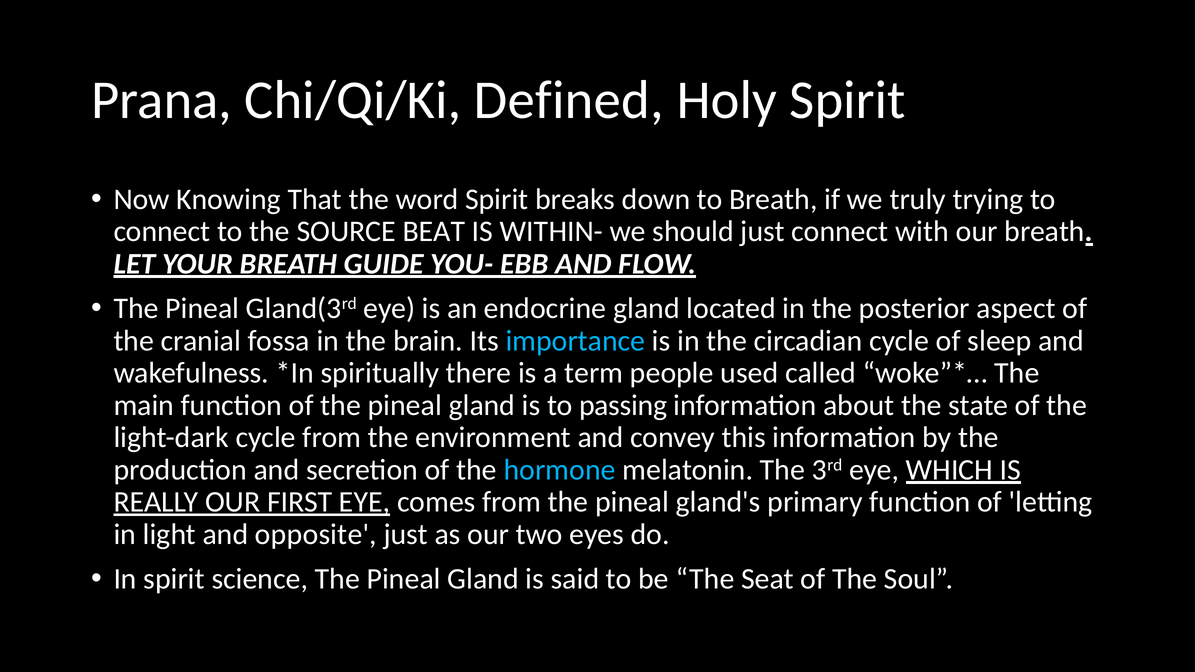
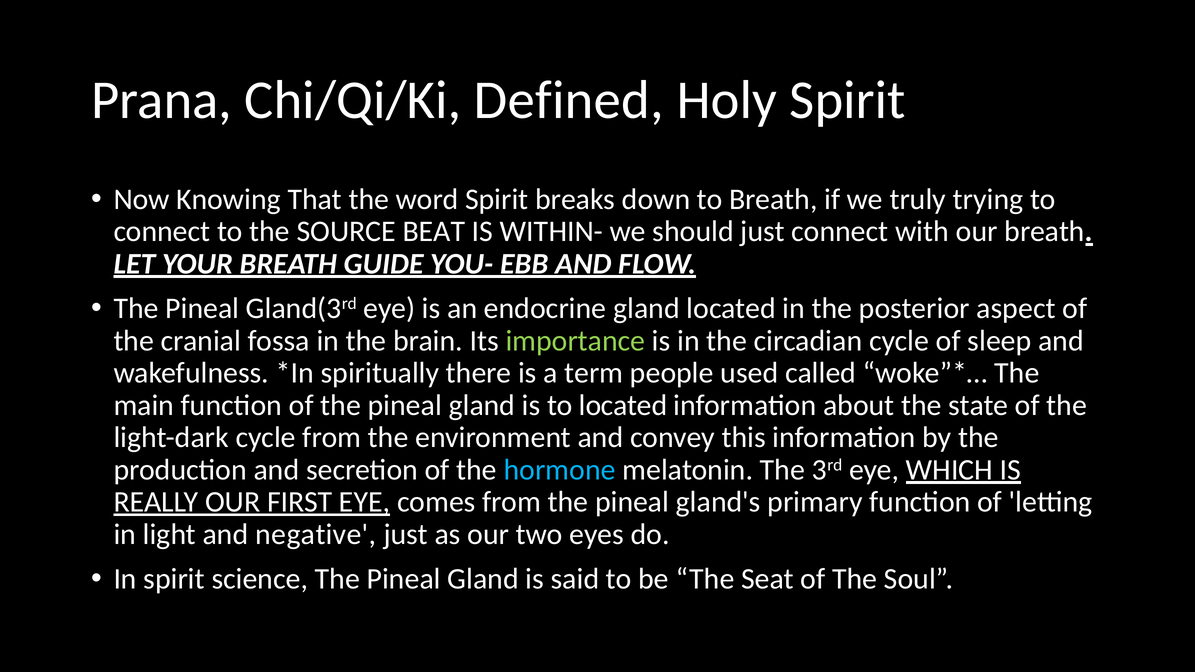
importance colour: light blue -> light green (575, 341)
to passing: passing -> located (623, 405)
opposite: opposite -> negative (316, 534)
